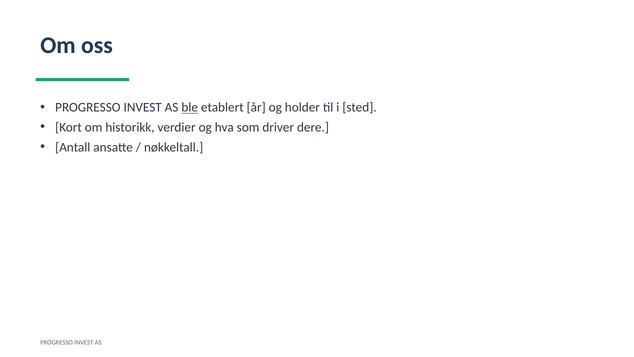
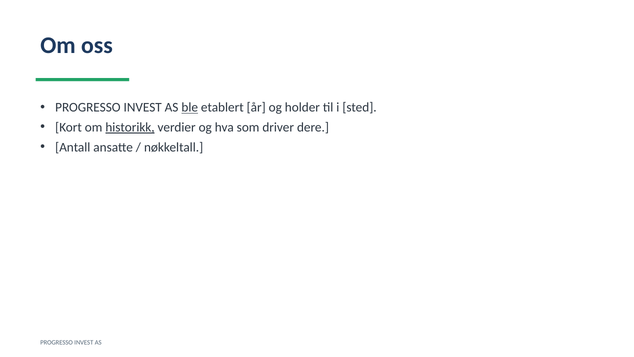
historikk underline: none -> present (130, 127)
